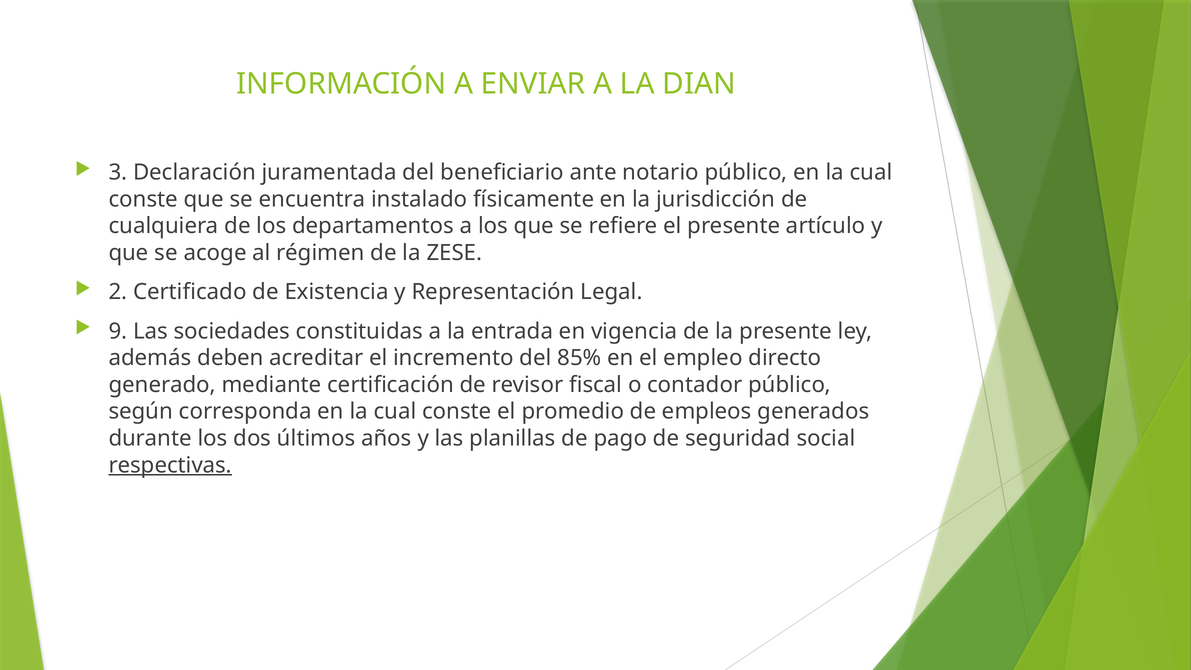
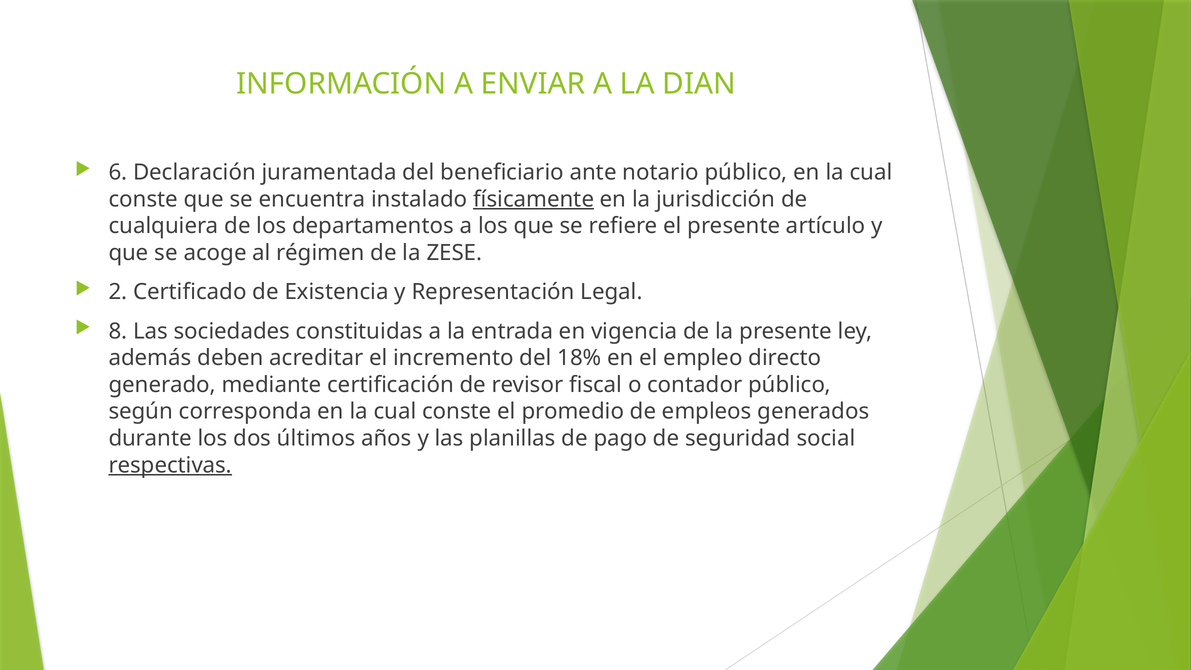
3: 3 -> 6 (118, 172)
físicamente underline: none -> present (534, 199)
9: 9 -> 8 (118, 331)
85%: 85% -> 18% (579, 358)
